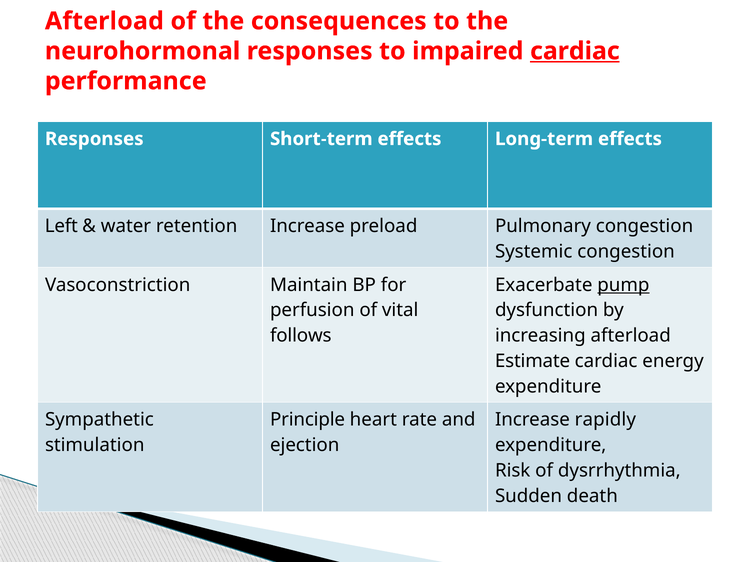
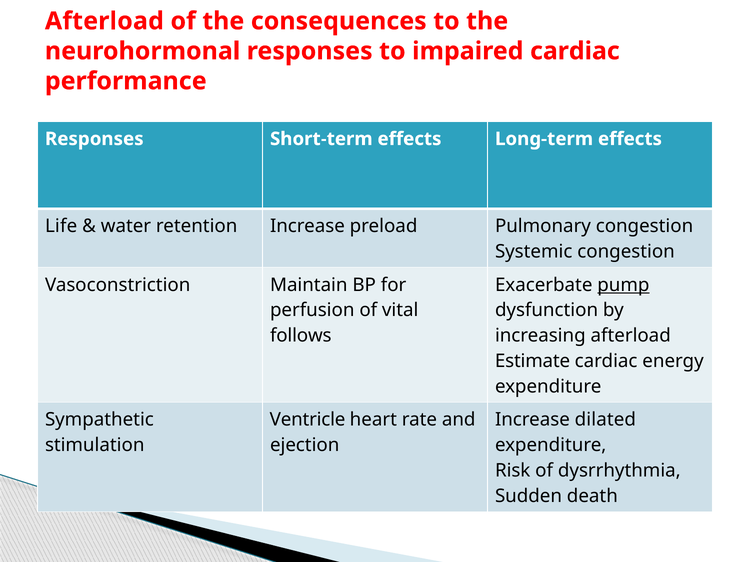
cardiac underline: present -> none (575, 51)
Left: Left -> Life (61, 227)
Principle: Principle -> Ventricle (308, 420)
rapidly: rapidly -> dilated (605, 420)
